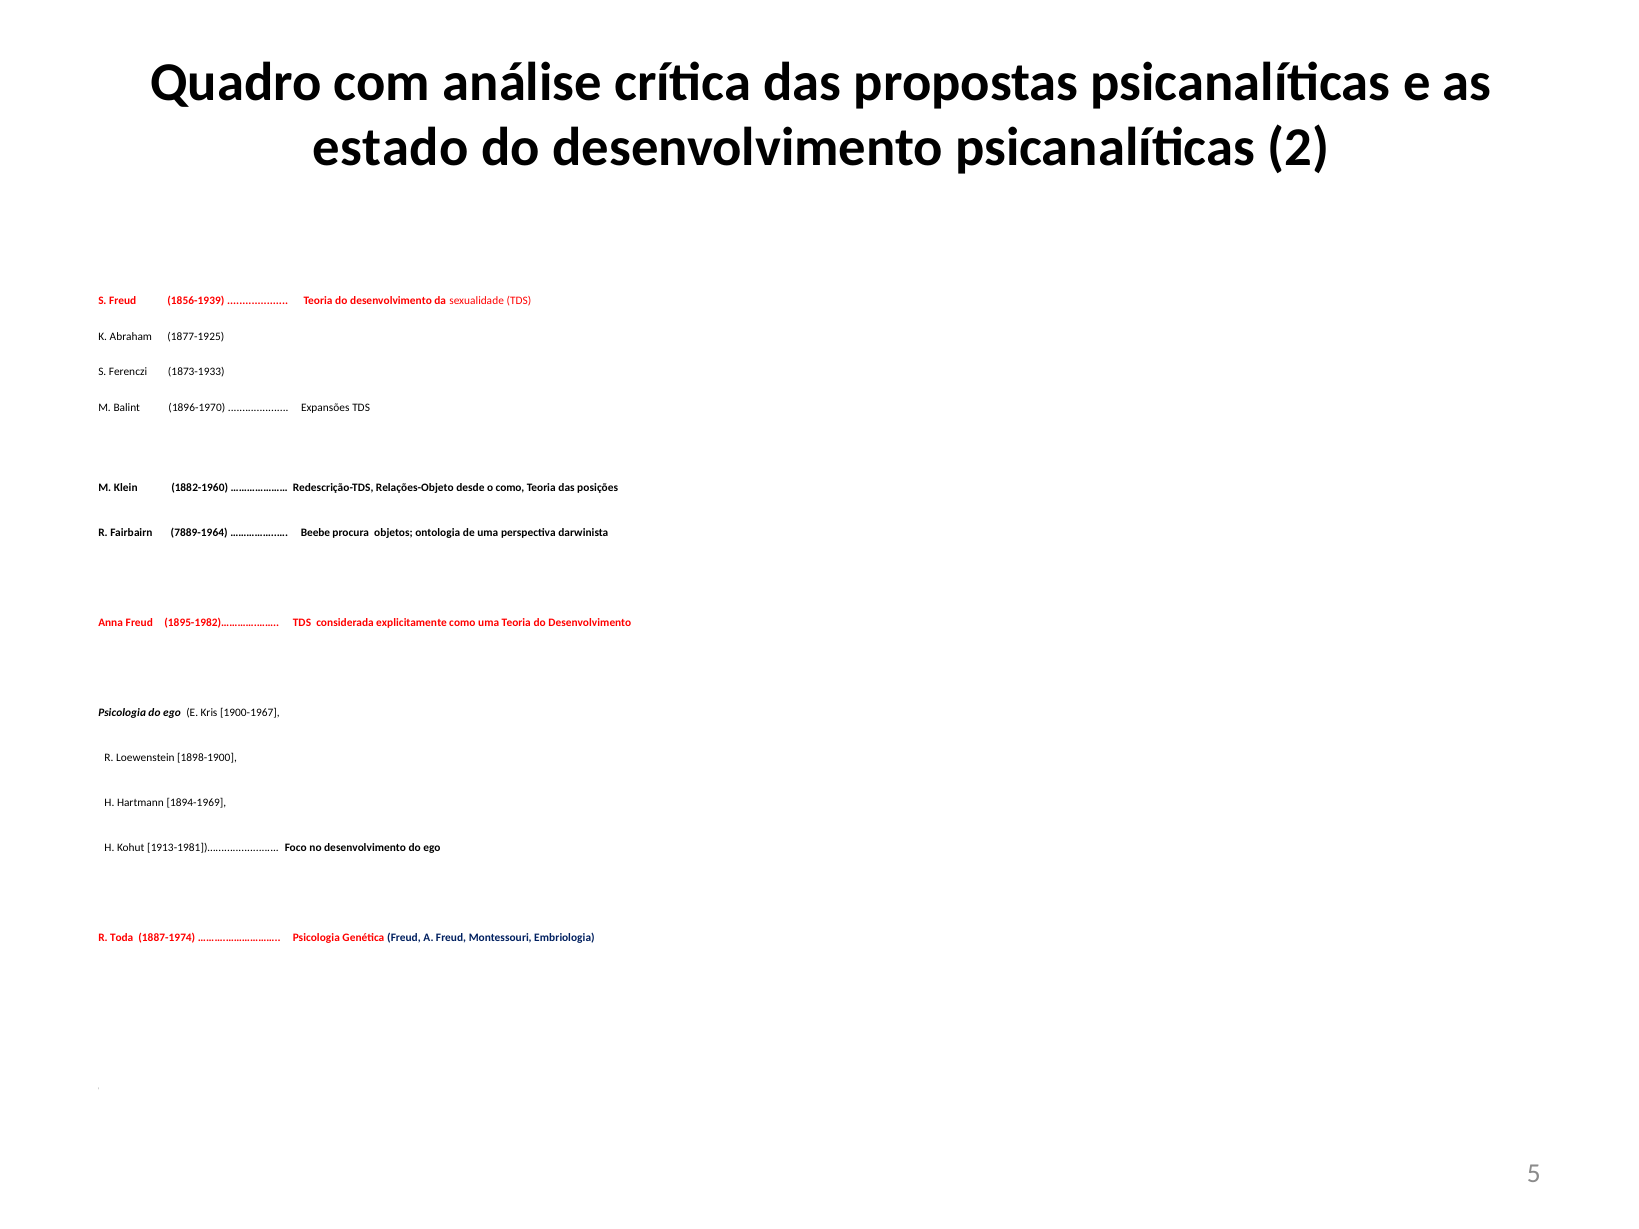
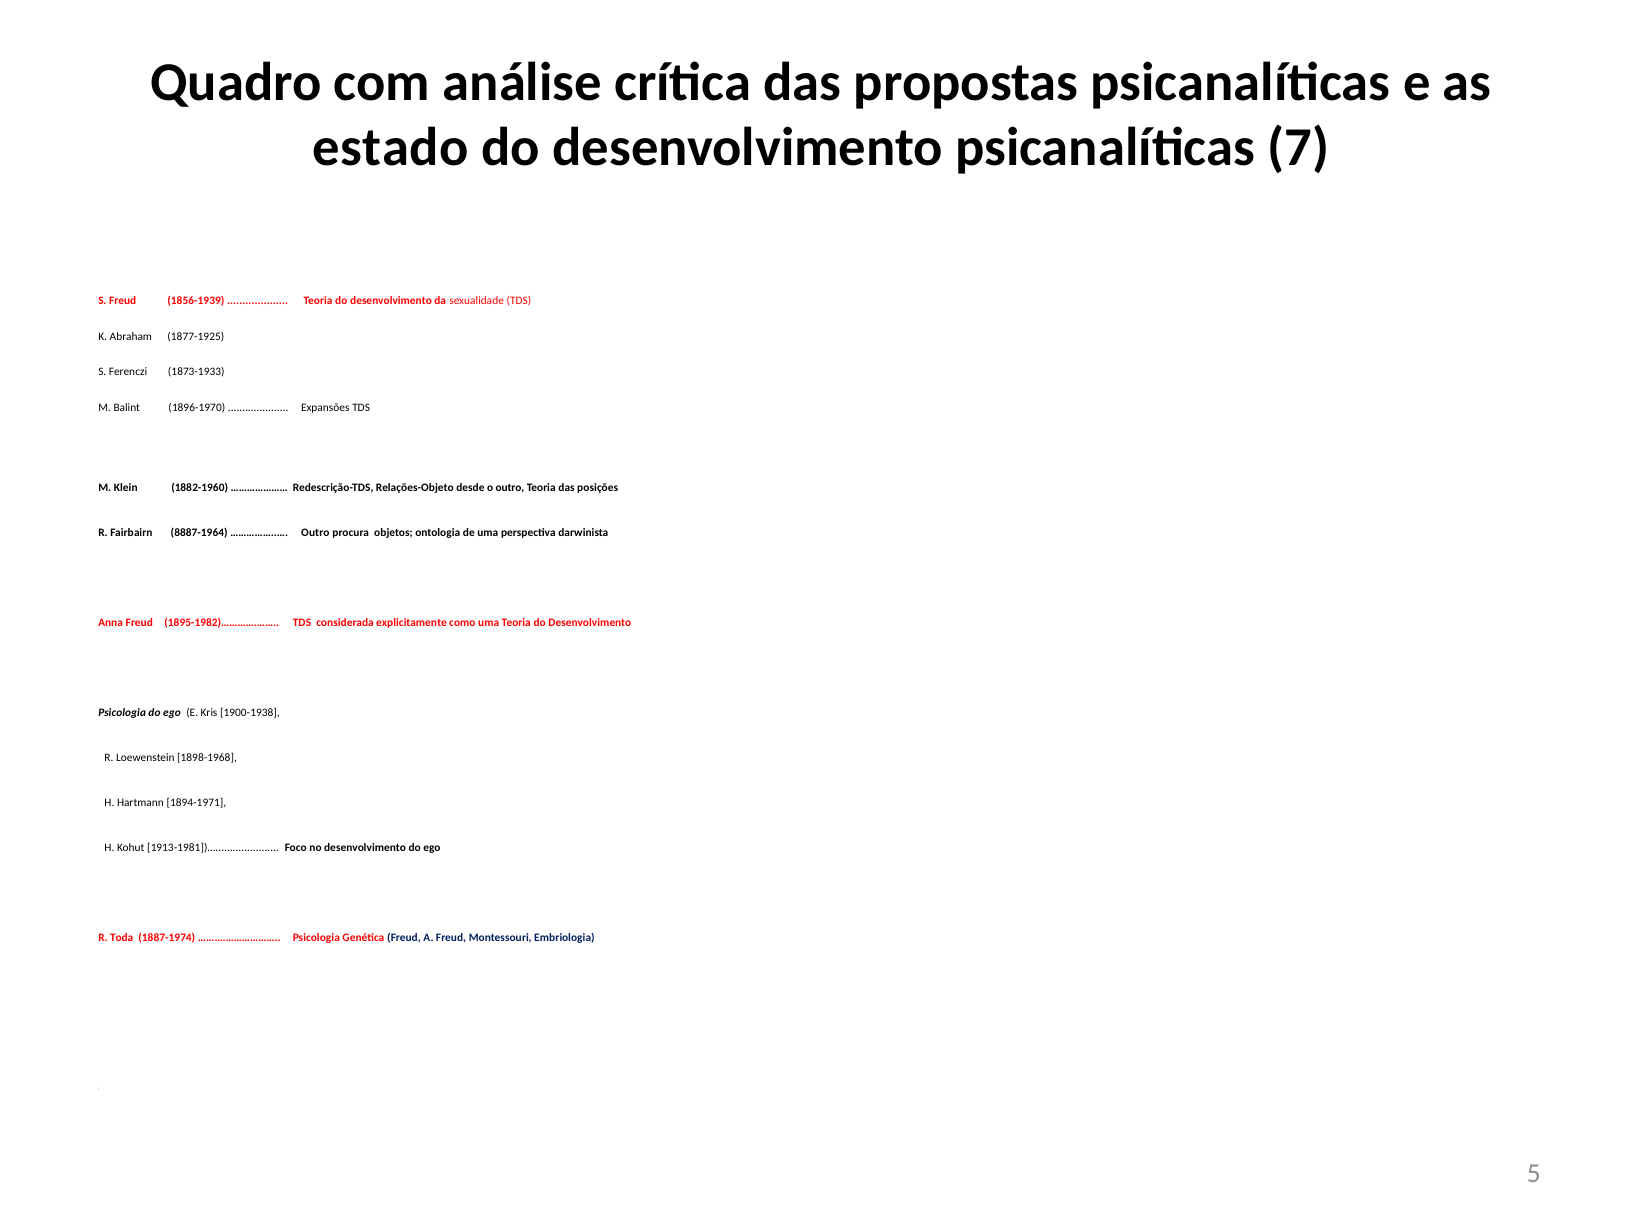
2: 2 -> 7 (1298, 148)
o como: como -> outro (510, 488)
7889-1964: 7889-1964 -> 8887-1964 (199, 533)
Beebe: Beebe -> Outro (315, 533)
1900-1967: 1900-1967 -> 1900-1938 (250, 713)
1898-1900: 1898-1900 -> 1898-1968 (207, 758)
1894-1969: 1894-1969 -> 1894-1971 (196, 803)
